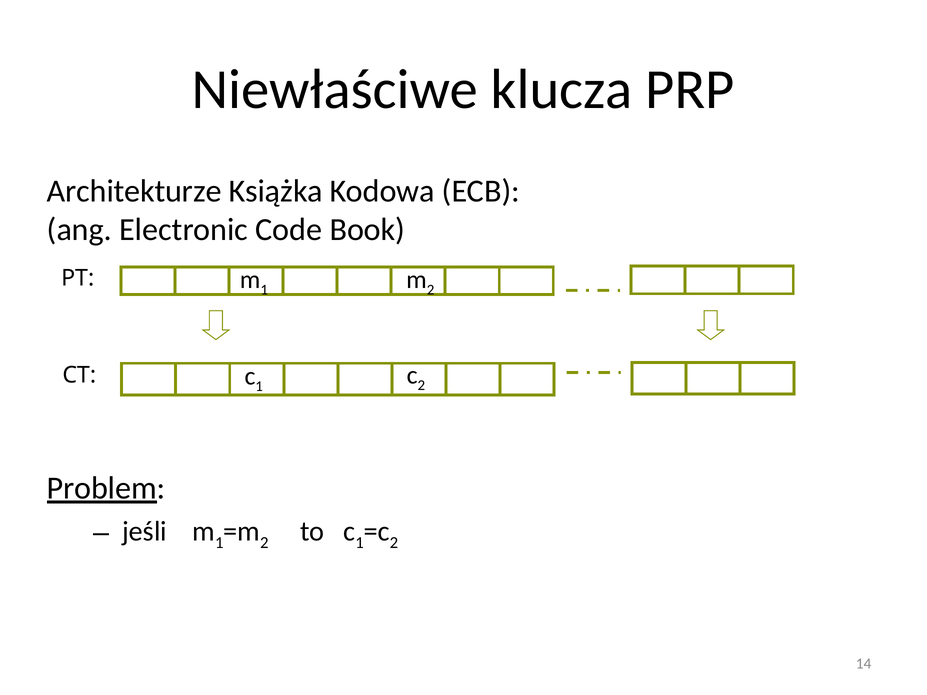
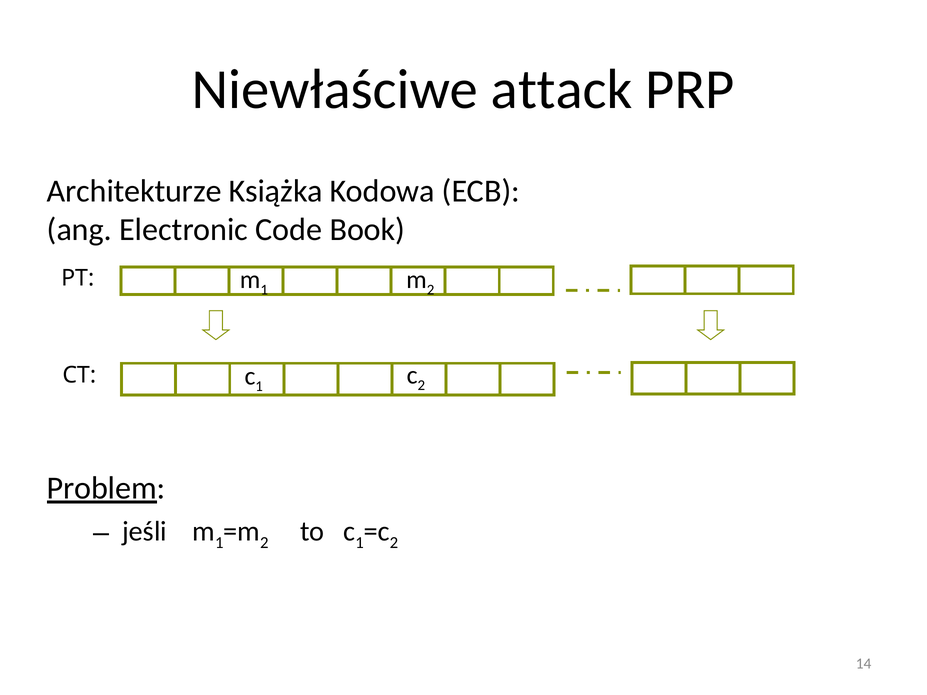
klucza: klucza -> attack (562, 90)
